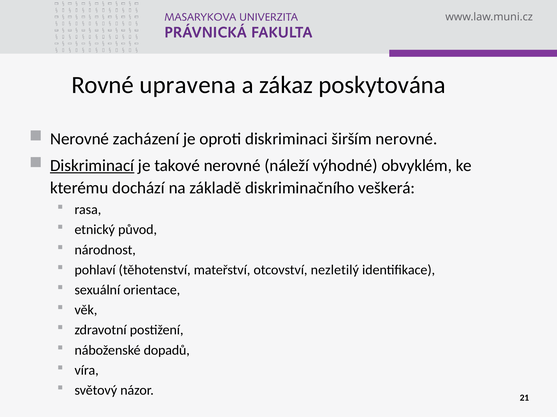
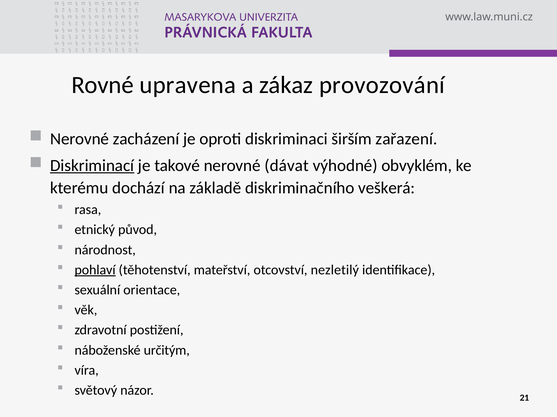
poskytována: poskytována -> provozování (382, 85)
širším nerovné: nerovné -> zařazení (407, 139)
náleží: náleží -> dávat (287, 166)
pohlaví underline: none -> present (95, 270)
dopadů: dopadů -> určitým (167, 351)
